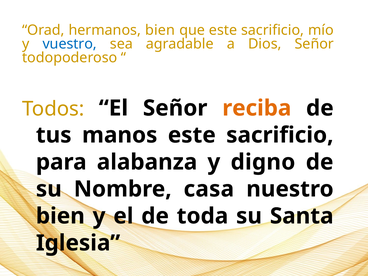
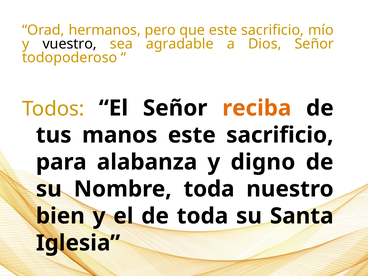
hermanos bien: bien -> pero (160, 30)
vuestro colour: blue -> black (70, 44)
Nombre casa: casa -> toda (209, 189)
